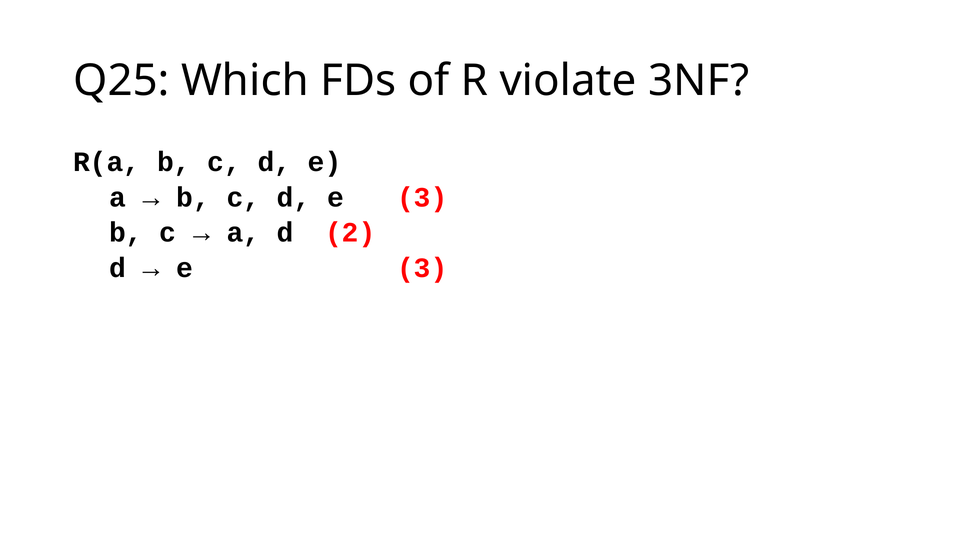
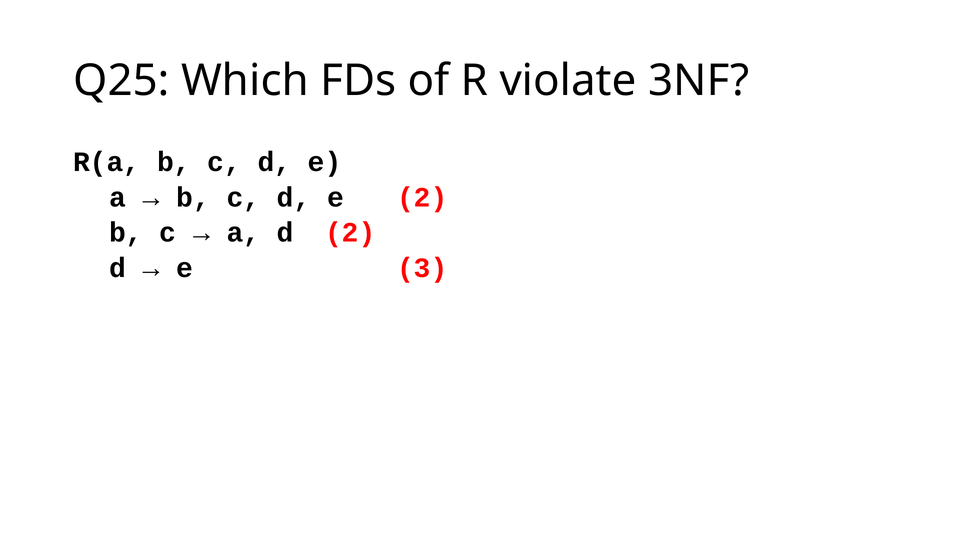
d e 3: 3 -> 2 (422, 197)
